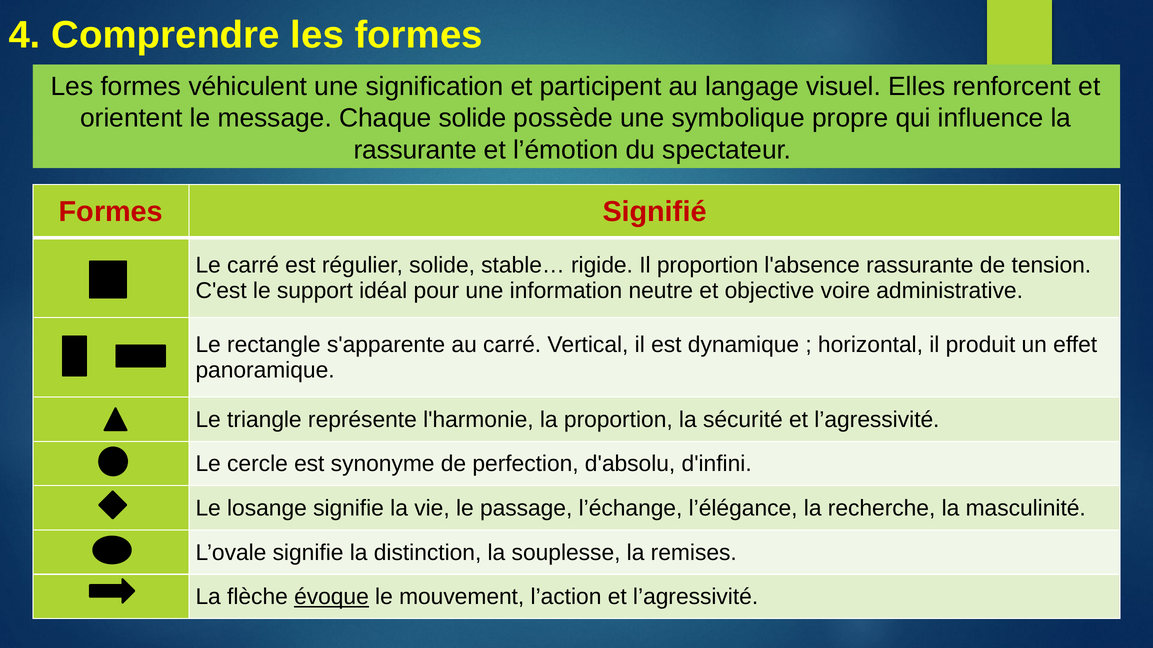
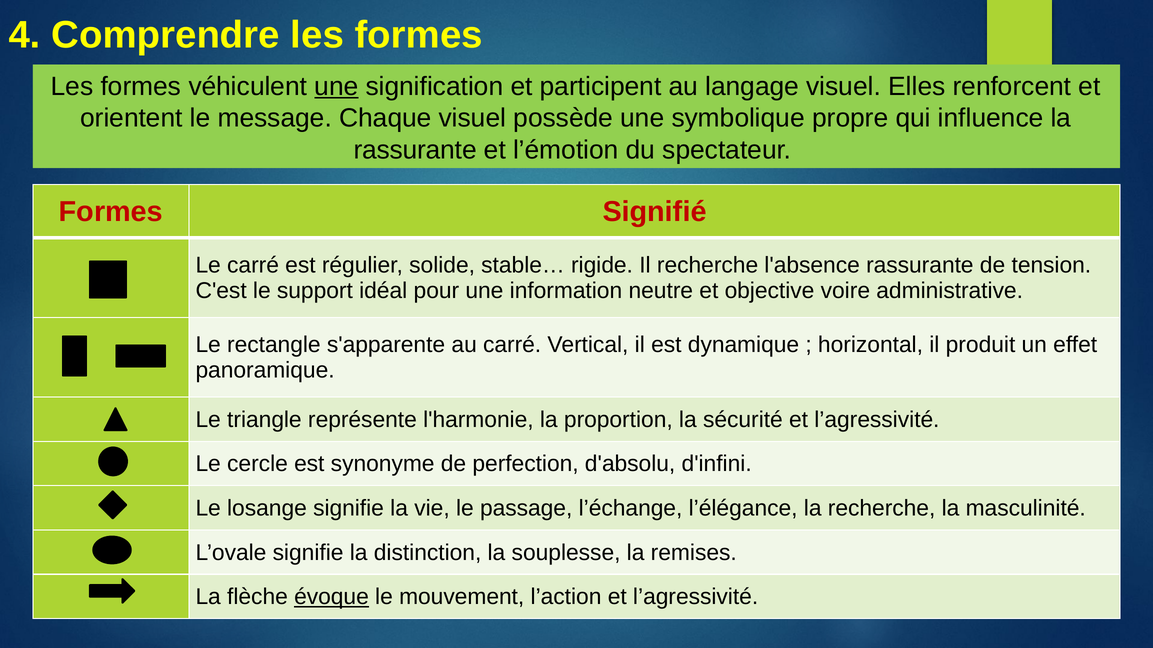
une underline: none -> present (336, 87)
Chaque solide: solide -> visuel (472, 118)
Il proportion: proportion -> recherche (708, 265)
